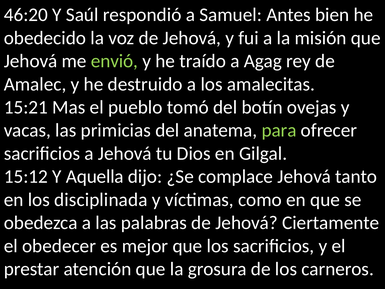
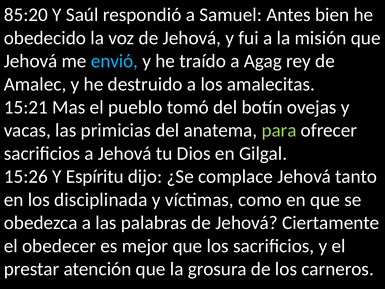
46:20: 46:20 -> 85:20 (26, 15)
envió colour: light green -> light blue (114, 61)
15:12: 15:12 -> 15:26 (26, 176)
Aquella: Aquella -> Espíritu (95, 176)
